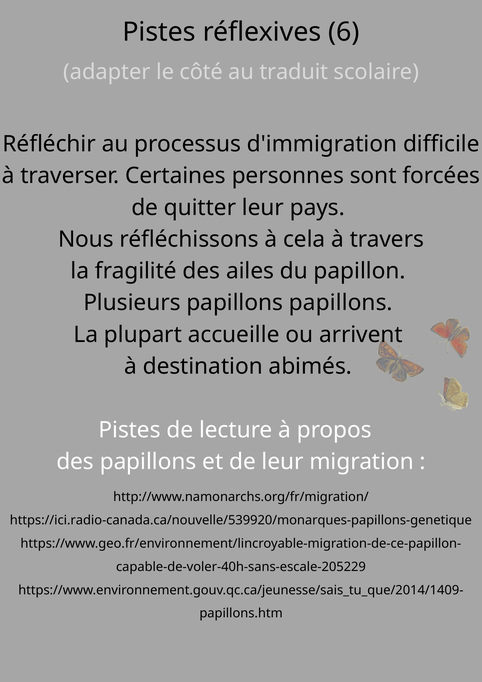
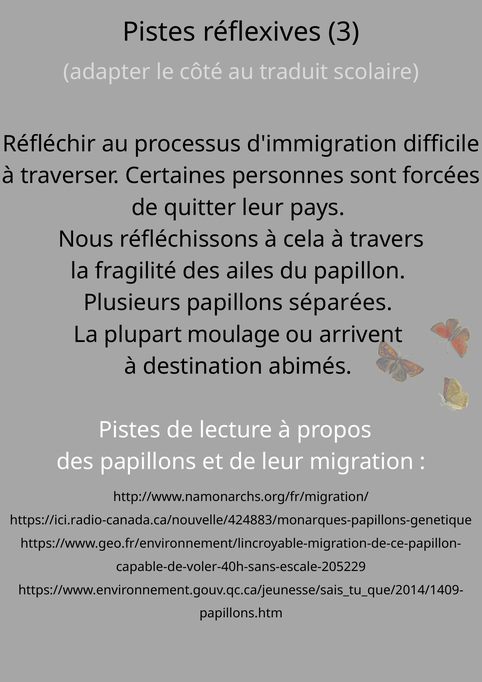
6: 6 -> 3 (344, 32)
papillons papillons: papillons -> séparées (341, 303)
accueille: accueille -> moulage (234, 335)
https://ici.radio-canada.ca/nouvelle/539920/monarques-papillons-genetique: https://ici.radio-canada.ca/nouvelle/539920/monarques-papillons-genetique -> https://ici.radio-canada.ca/nouvelle/424883/monarques-papillons-genetique (241, 520)
